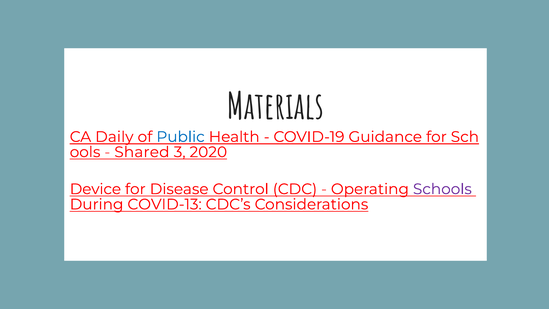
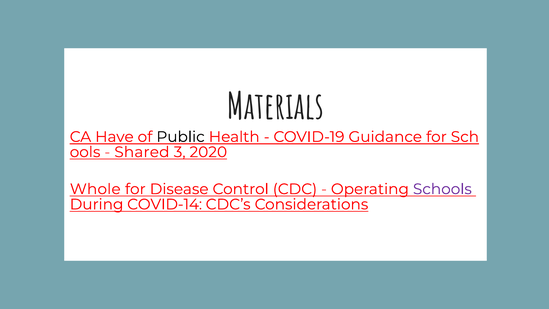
Daily: Daily -> Have (114, 137)
Public colour: blue -> black (181, 137)
Device: Device -> Whole (95, 189)
COVID-13: COVID-13 -> COVID-14 (165, 204)
